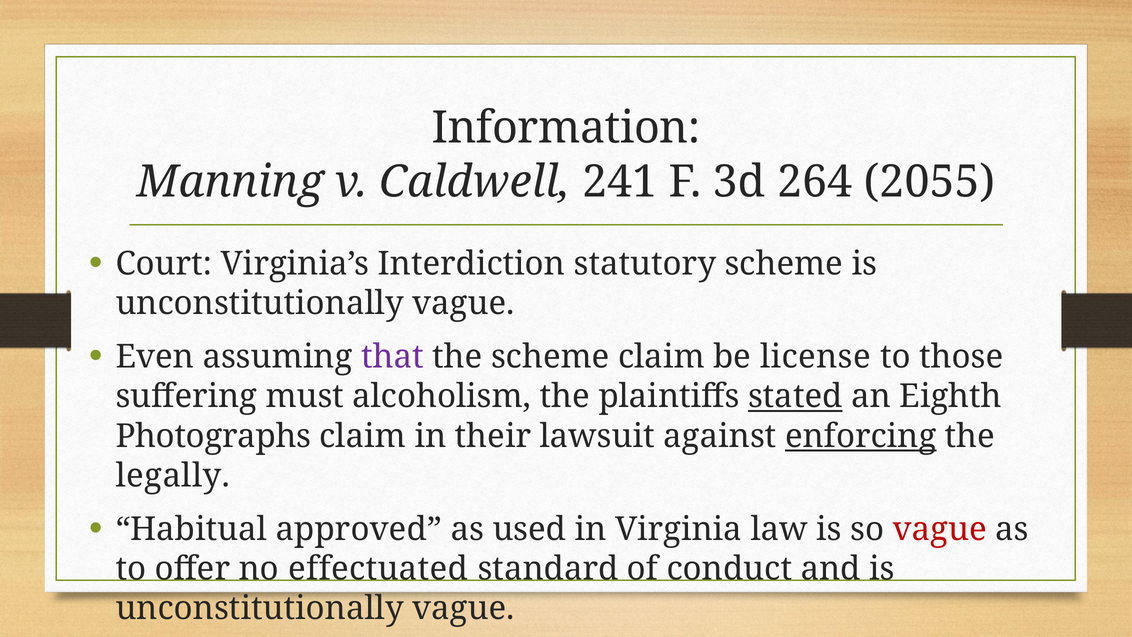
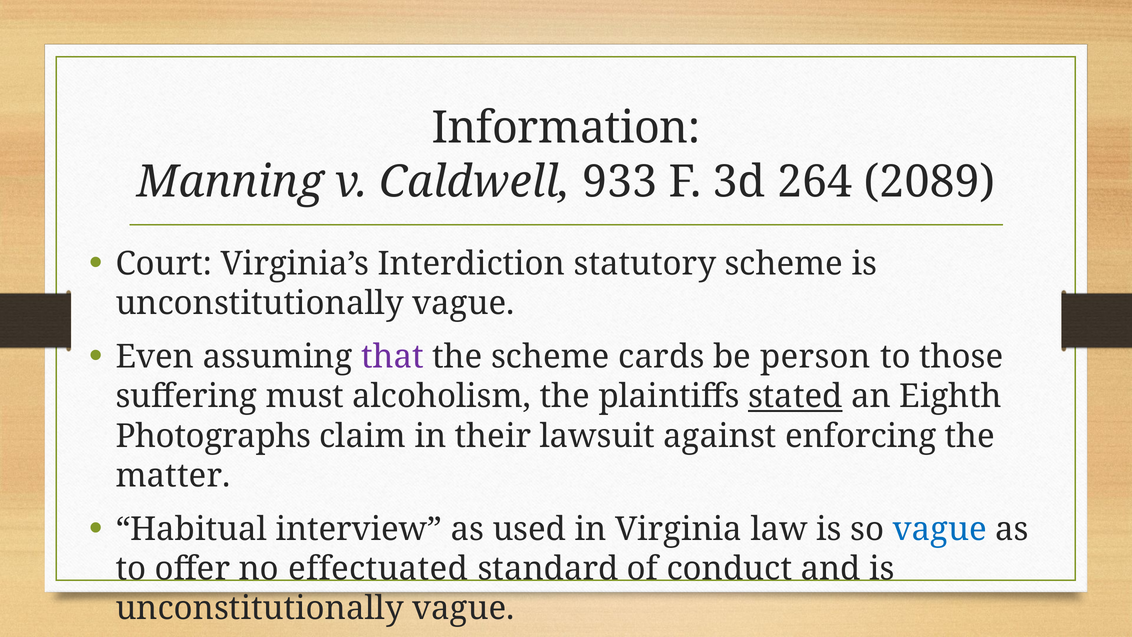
241: 241 -> 933 (620, 182)
2055: 2055 -> 2089 (930, 182)
scheme claim: claim -> cards (661, 357)
license: license -> person (815, 357)
enforcing underline: present -> none (861, 436)
legally: legally -> matter (173, 476)
approved: approved -> interview (359, 529)
vague colour: red -> blue (940, 529)
